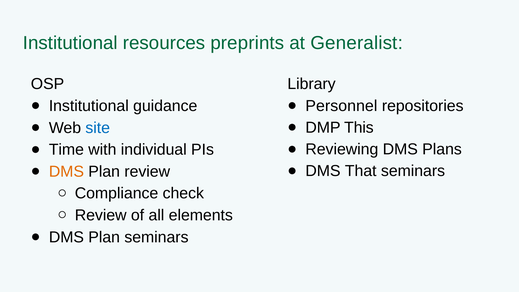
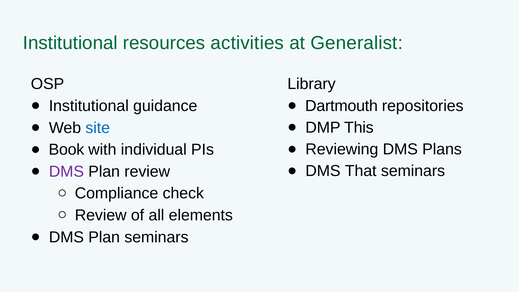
preprints: preprints -> activities (247, 43)
Personnel: Personnel -> Dartmouth (342, 106)
Time: Time -> Book (66, 150)
DMS colour: orange -> purple (66, 172)
